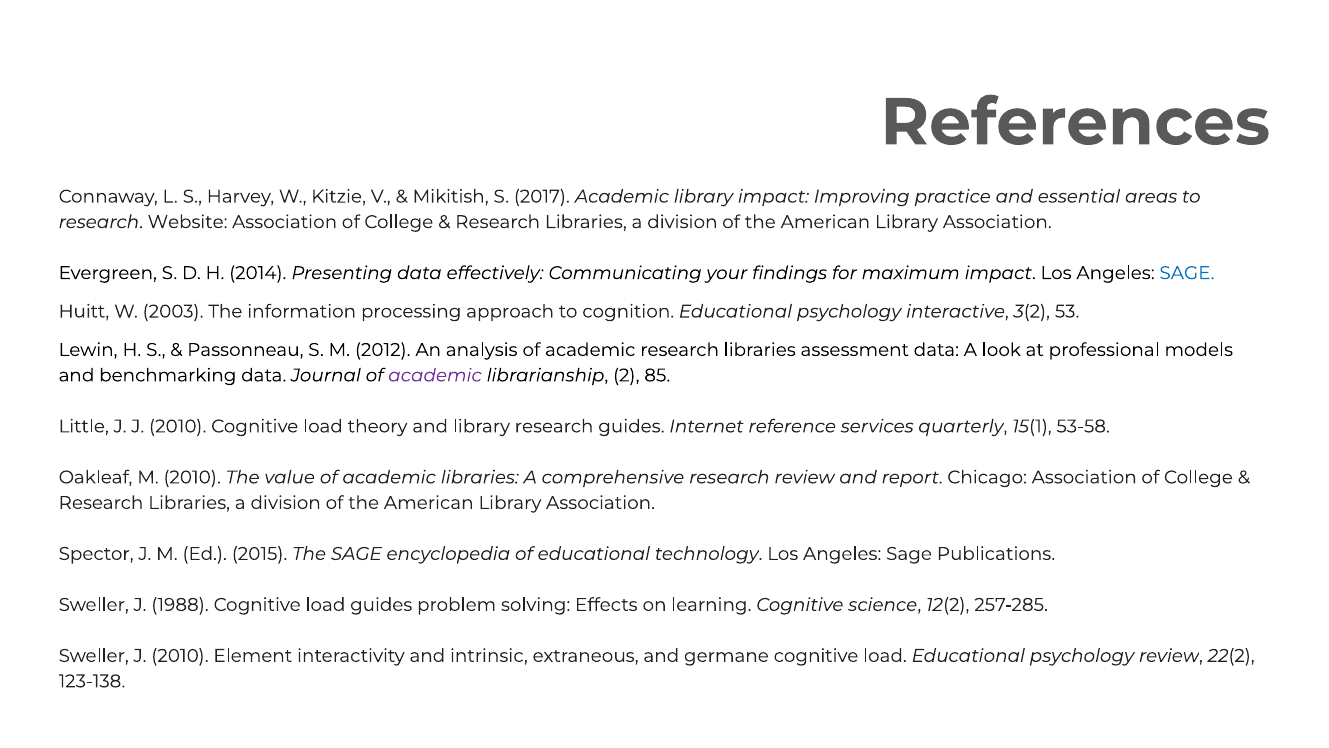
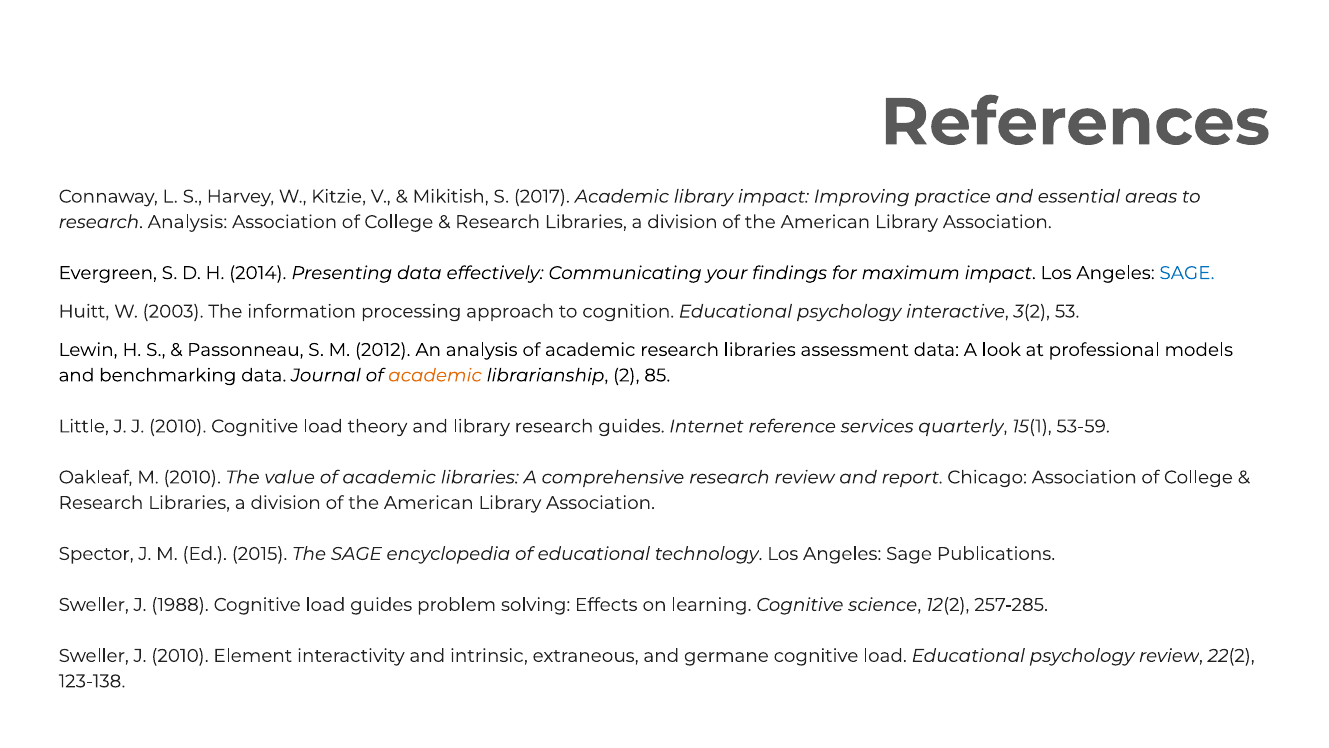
research Website: Website -> Analysis (187, 222)
academic colour: purple -> orange (435, 375)
53-58: 53-58 -> 53-59 (1083, 426)
